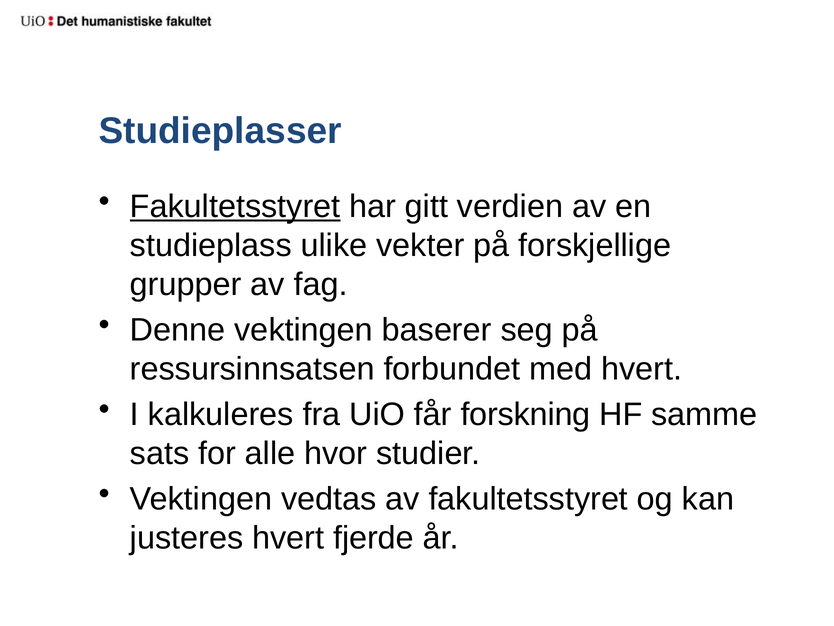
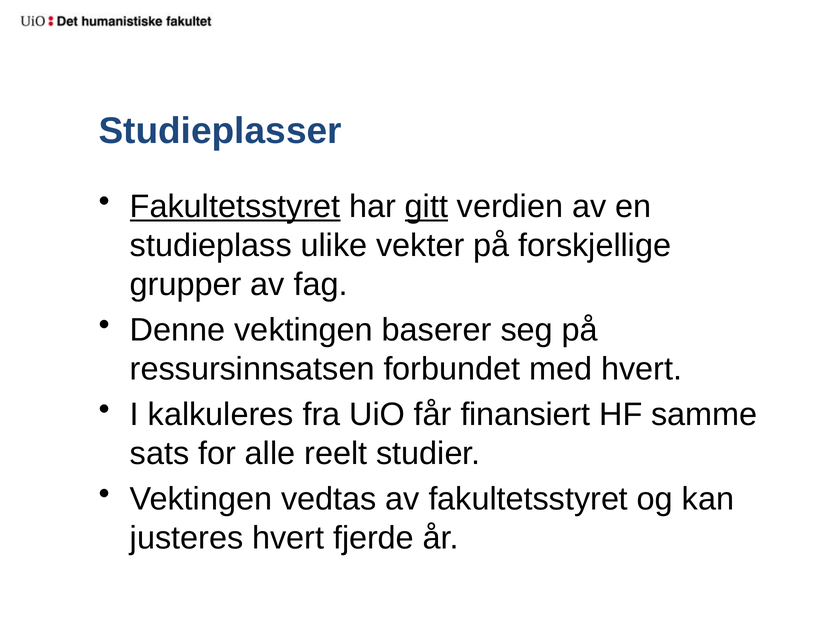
gitt underline: none -> present (427, 207)
forskning: forskning -> finansiert (525, 414)
hvor: hvor -> reelt (336, 453)
